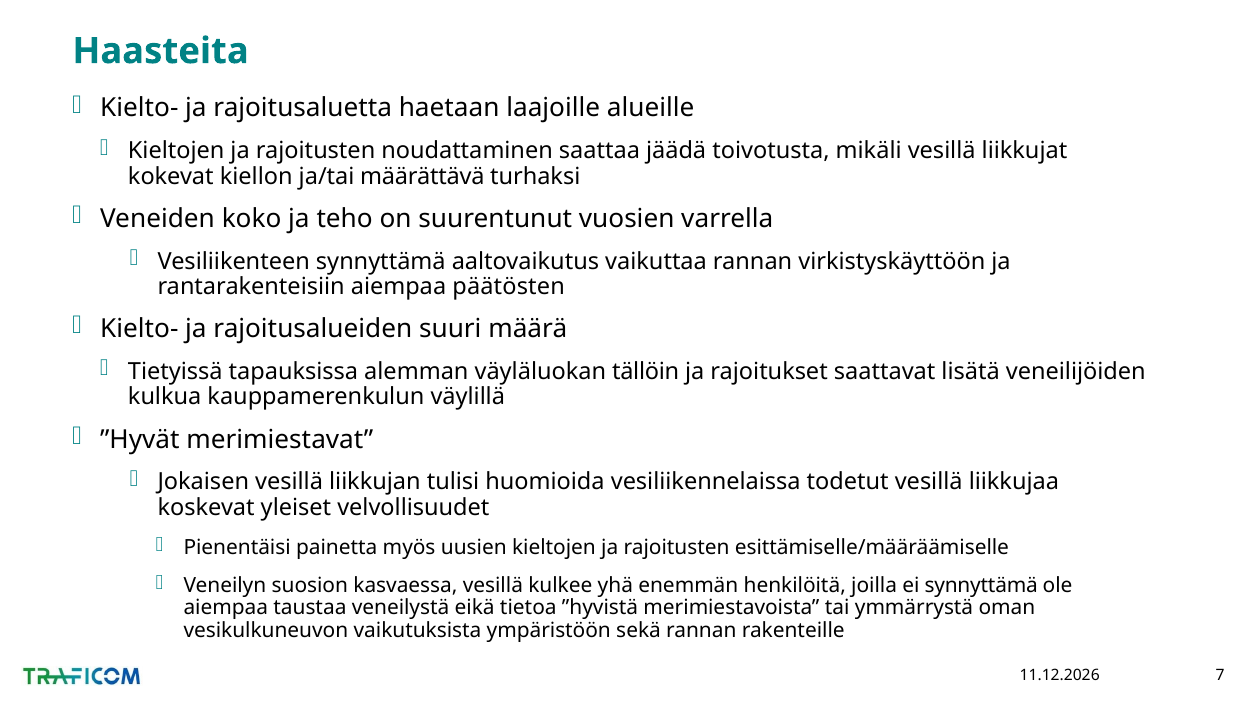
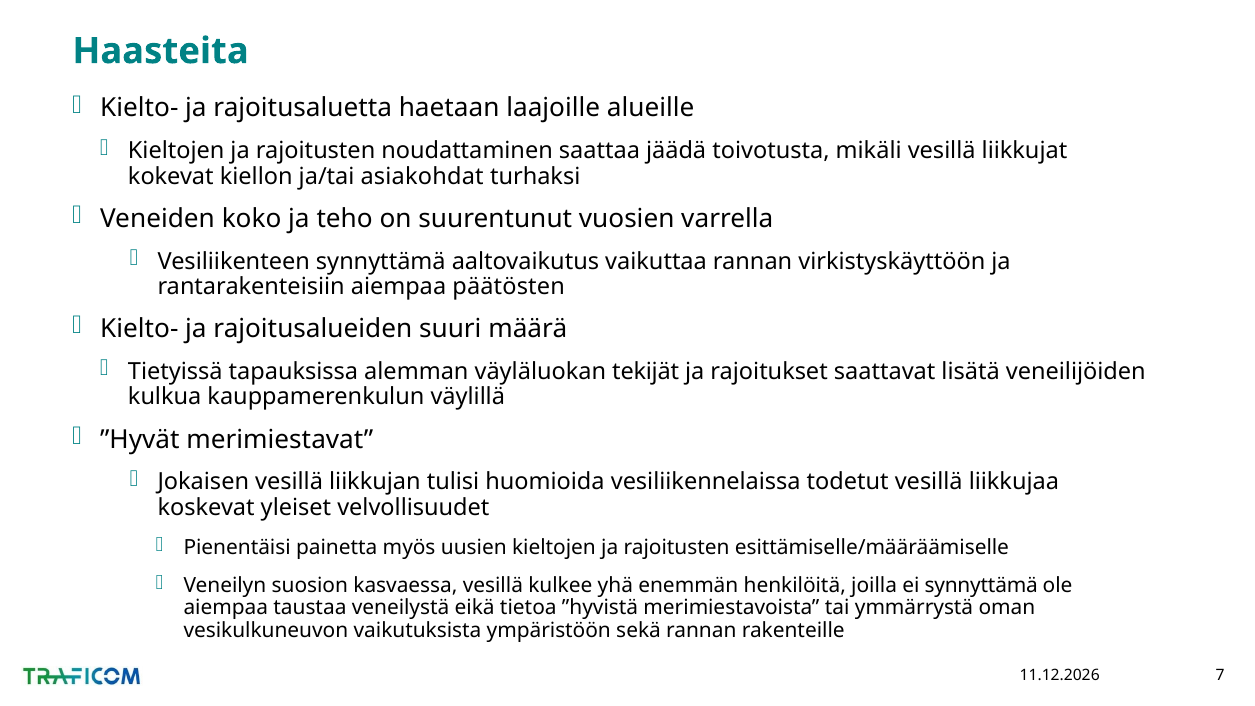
määrättävä: määrättävä -> asiakohdat (422, 176)
tällöin: tällöin -> tekijät (646, 372)
